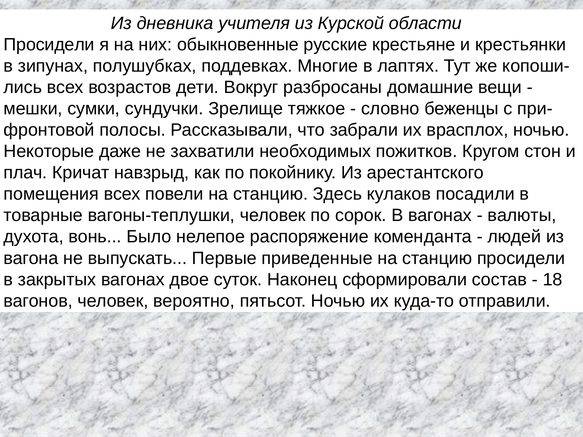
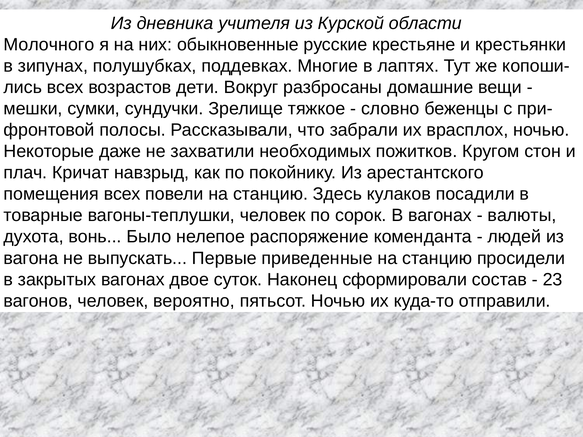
Просидели: Просидели -> Молочного (49, 45)
18: 18 -> 23 (553, 280)
